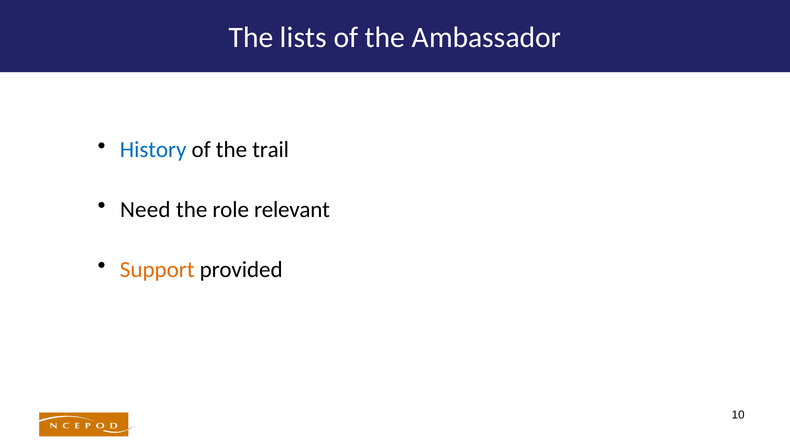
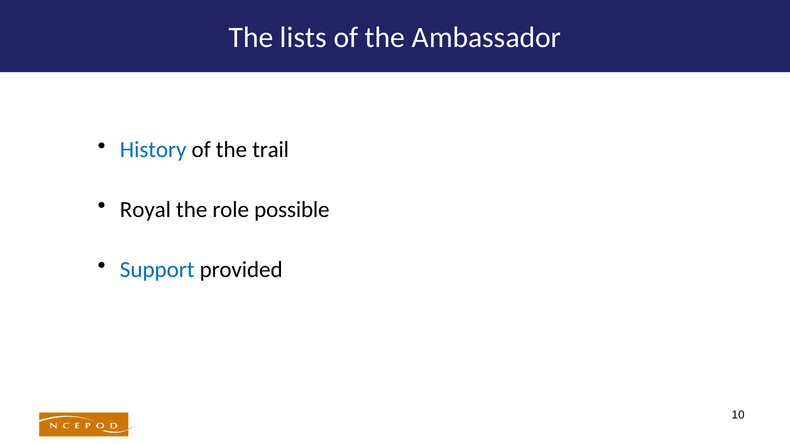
Need: Need -> Royal (145, 210)
relevant: relevant -> possible (292, 210)
Support colour: orange -> blue (157, 270)
